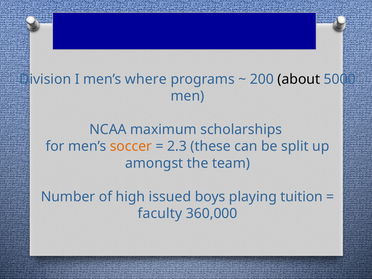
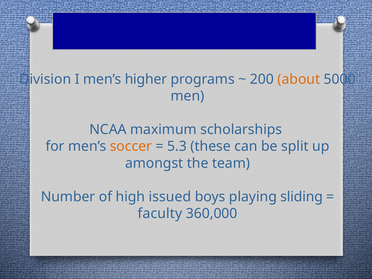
where: where -> higher (146, 79)
about colour: black -> orange (299, 79)
2.3: 2.3 -> 5.3 (177, 146)
tuition: tuition -> sliding (302, 197)
